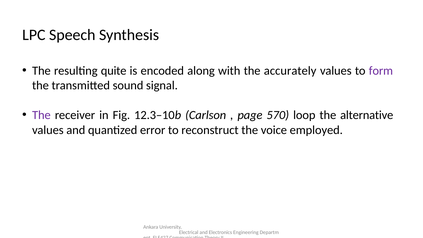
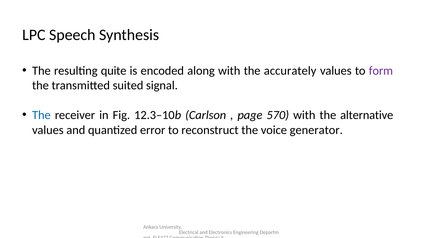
sound: sound -> suited (128, 85)
The colour: purple -> blue (41, 115)
570 loop: loop -> with (304, 115)
employed: employed -> generator (316, 130)
